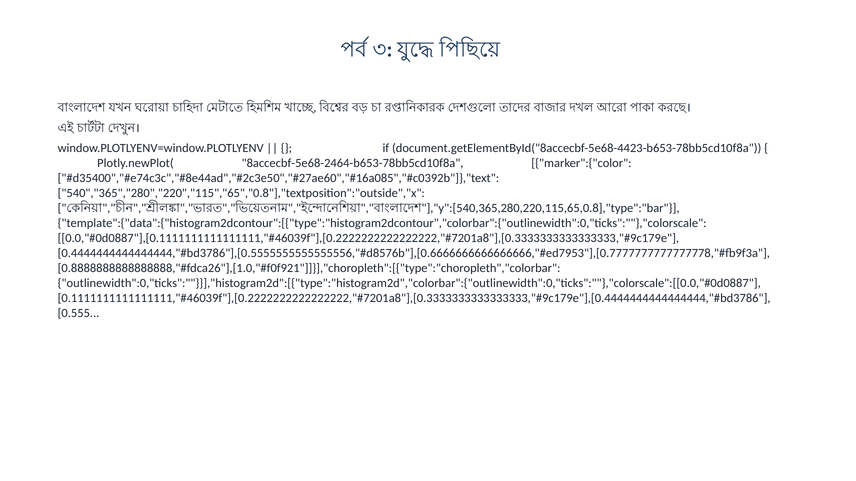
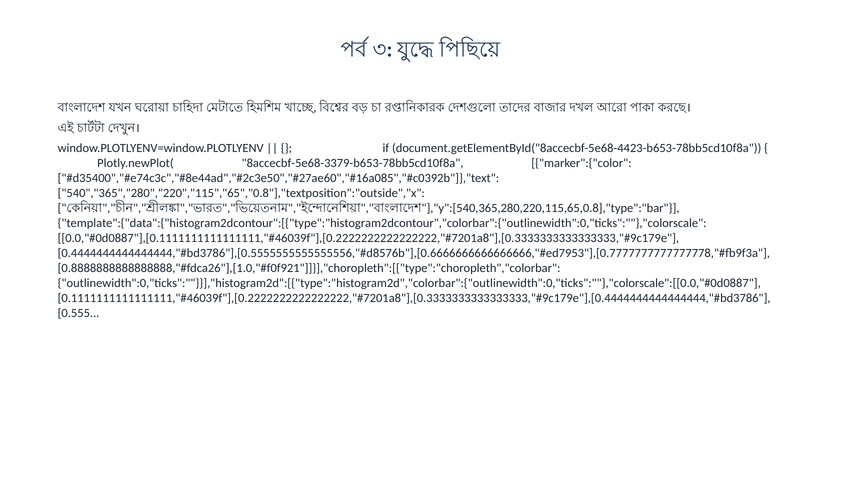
8accecbf-5e68-2464-b653-78bb5cd10f8a: 8accecbf-5e68-2464-b653-78bb5cd10f8a -> 8accecbf-5e68-3379-b653-78bb5cd10f8a (353, 163)
